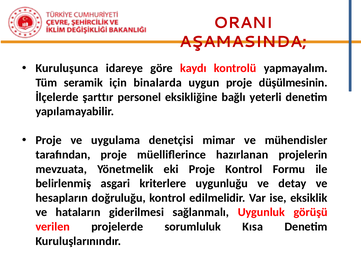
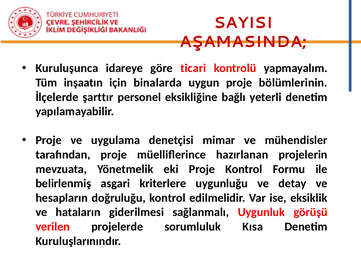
ORANI: ORANI -> SAYISI (243, 23)
kaydı: kaydı -> ticari (193, 68)
seramik: seramik -> inşaatın (83, 83)
düşülmesinin: düşülmesinin -> bölümlerinin (293, 83)
